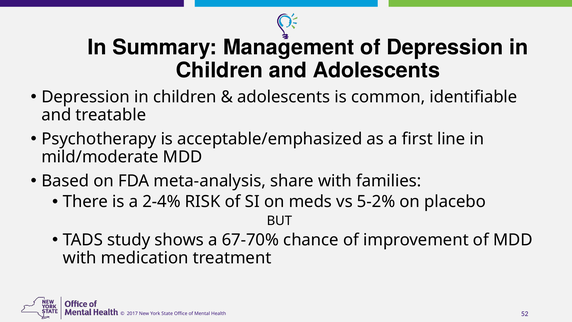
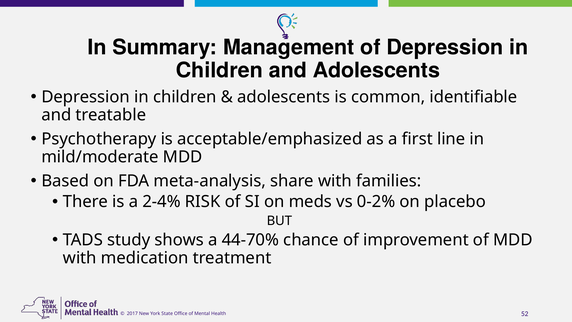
5-2%: 5-2% -> 0-2% (376, 202)
67-70%: 67-70% -> 44-70% (250, 240)
